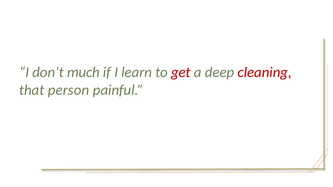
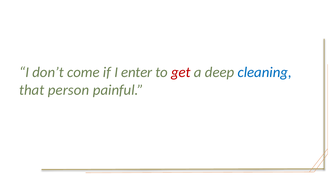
much: much -> come (83, 72)
learn: learn -> enter (137, 72)
cleaning colour: red -> blue (265, 72)
